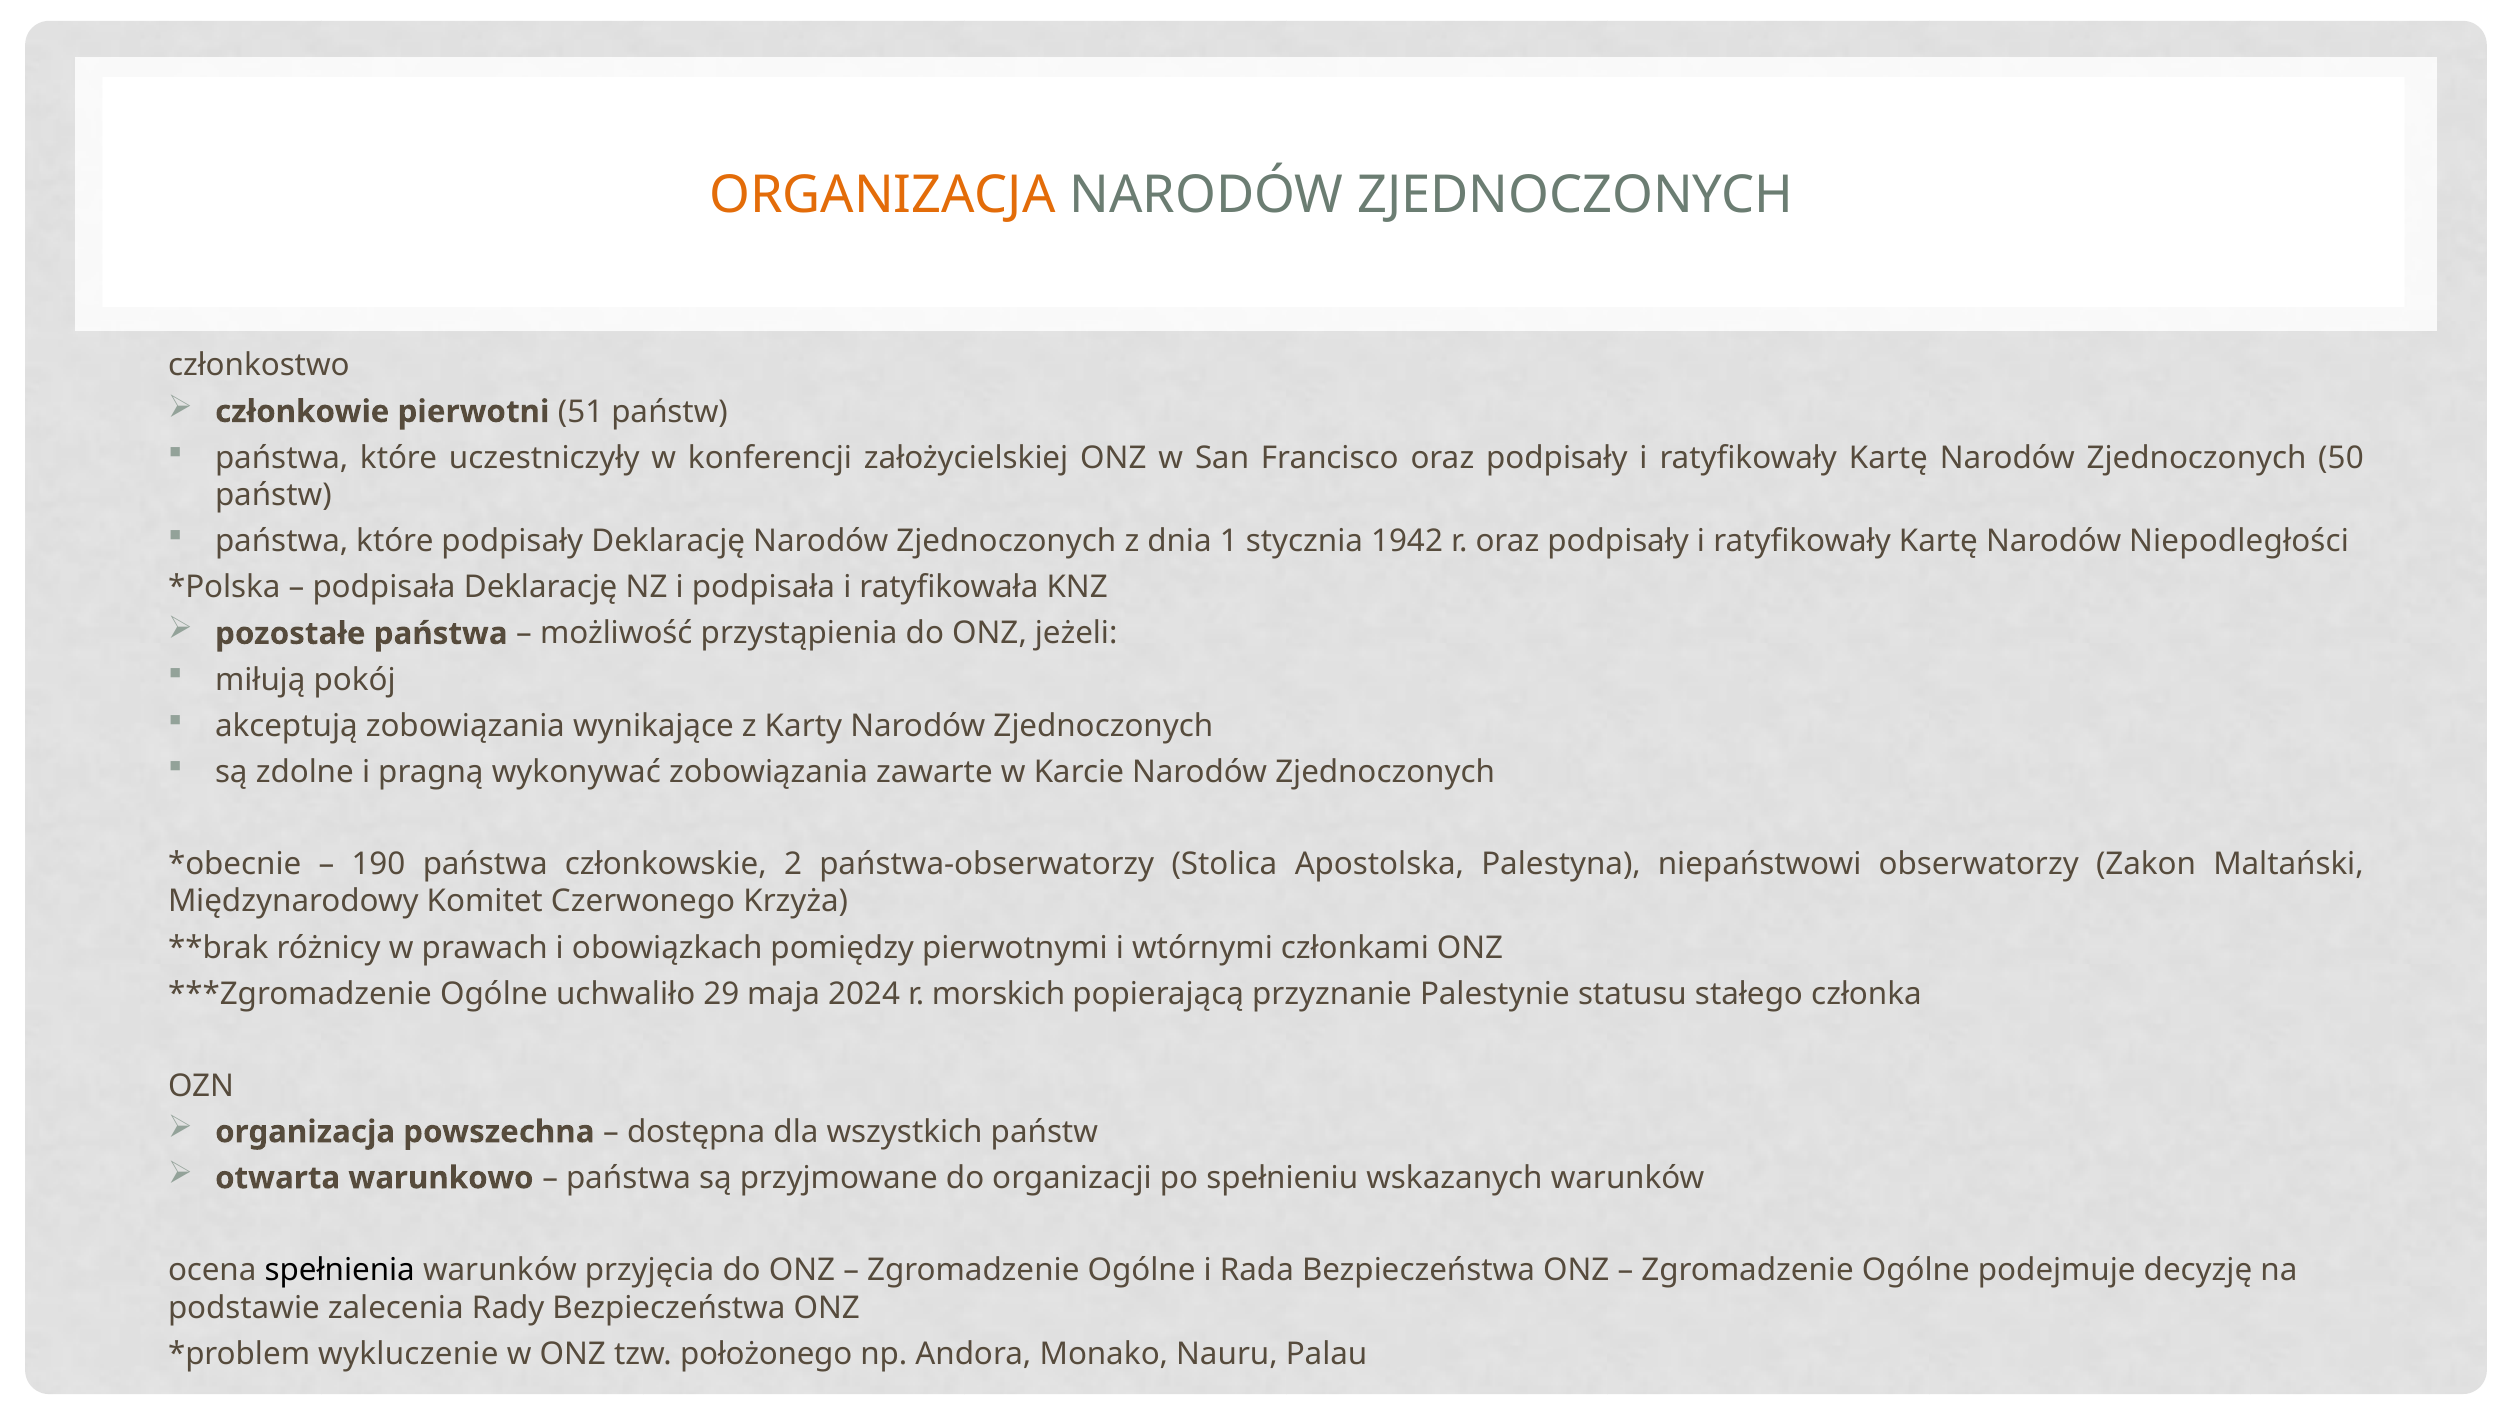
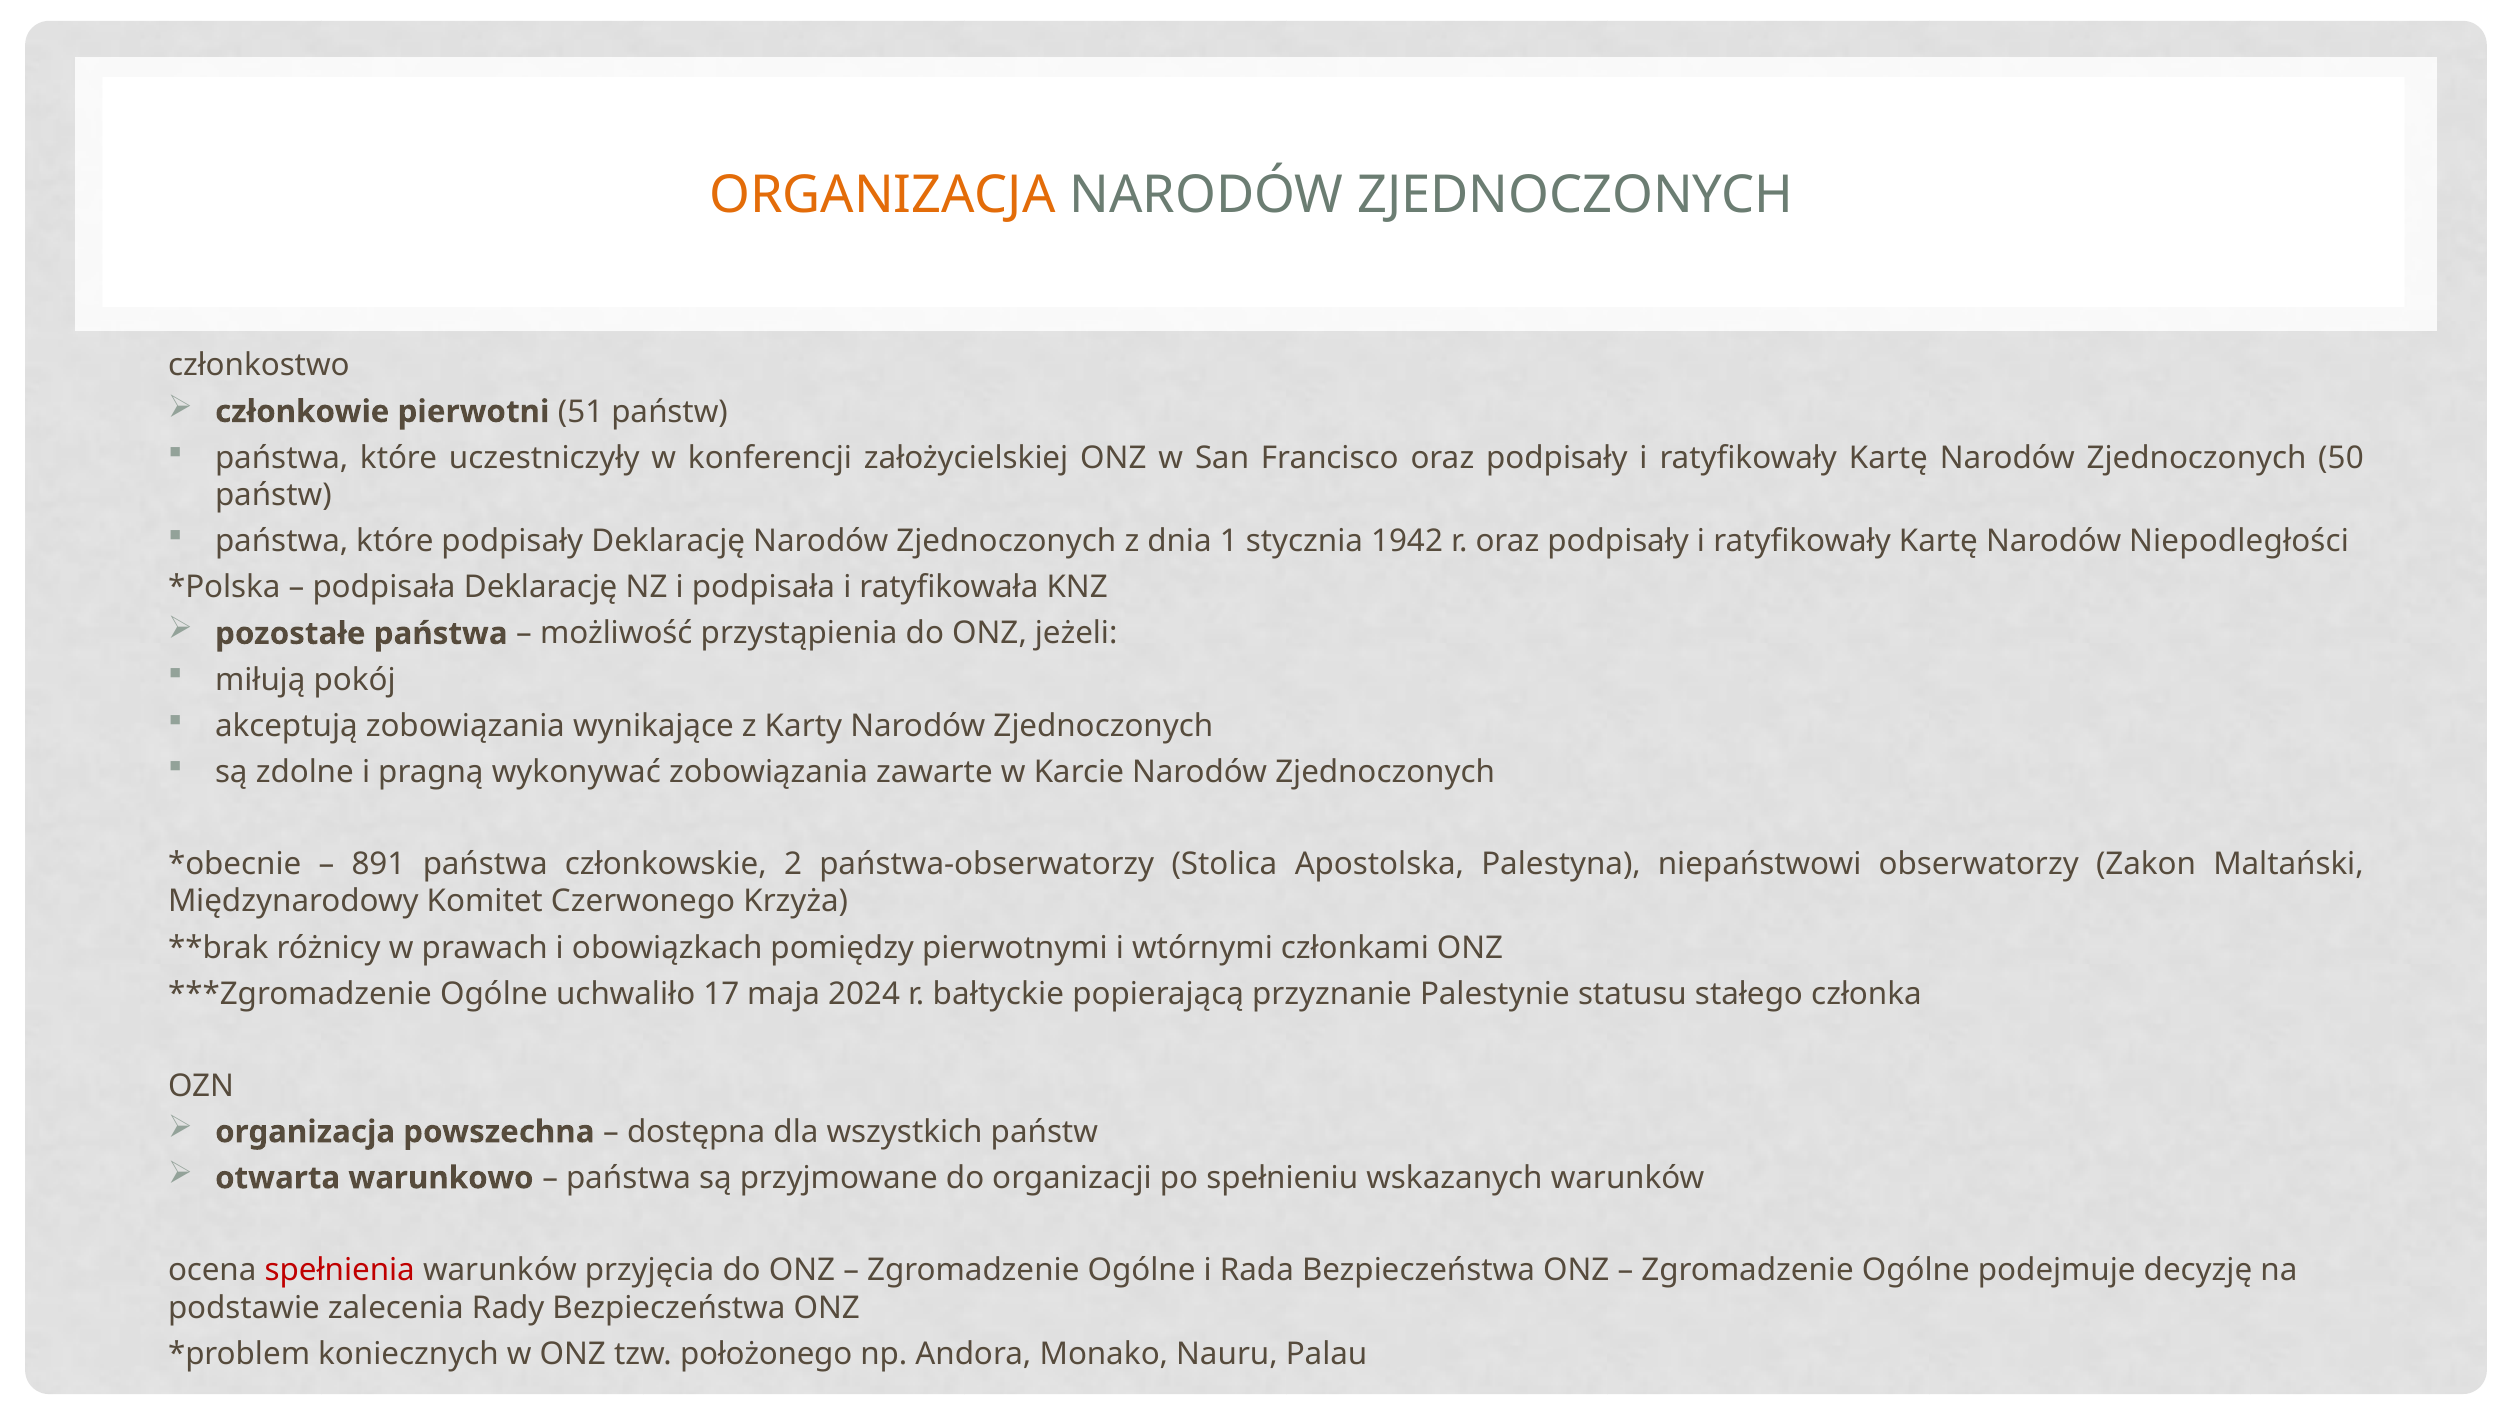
190: 190 -> 891 (378, 864)
29: 29 -> 17 (721, 994)
morskich: morskich -> bałtyckie (998, 994)
spełnienia colour: black -> red (340, 1270)
wykluczenie: wykluczenie -> koniecznych (408, 1354)
